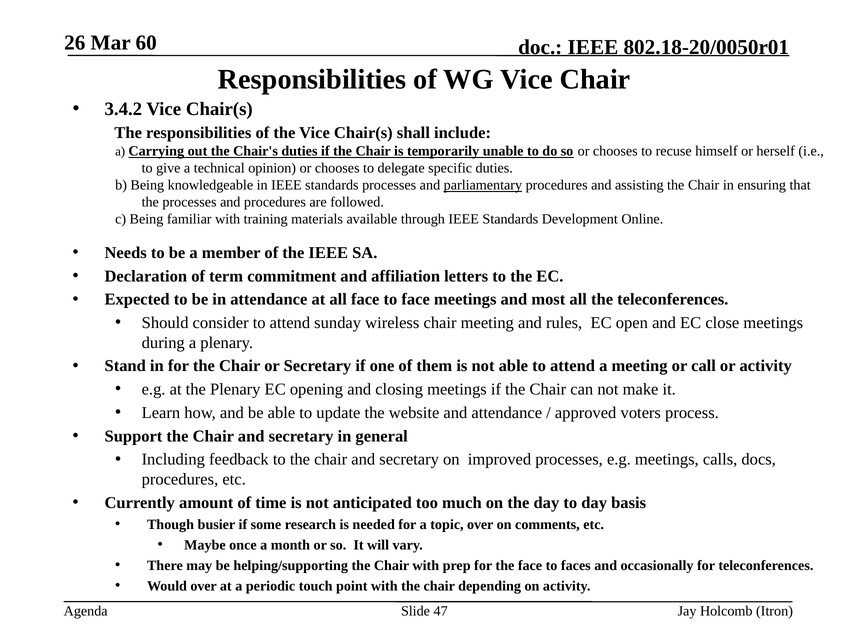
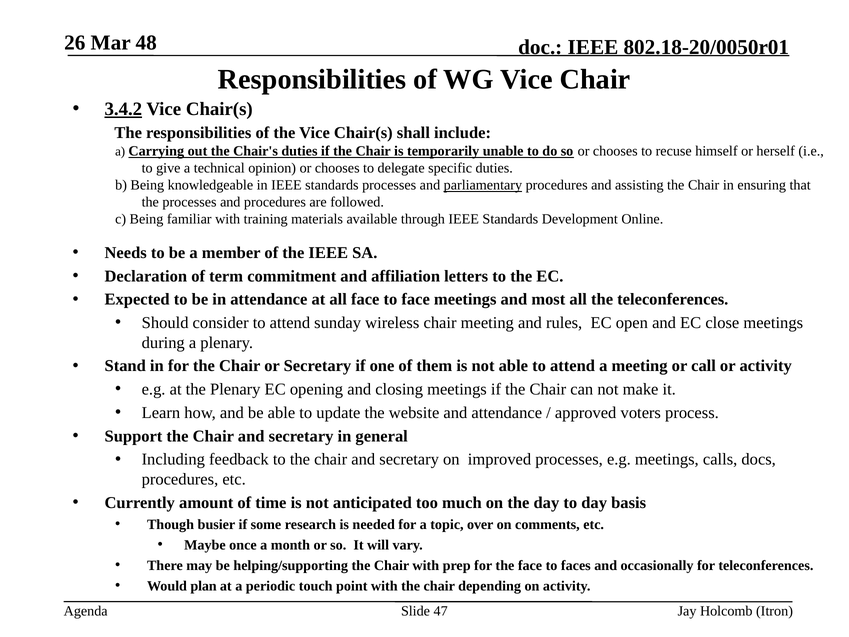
60: 60 -> 48 (146, 43)
3.4.2 underline: none -> present (123, 109)
Would over: over -> plan (204, 586)
